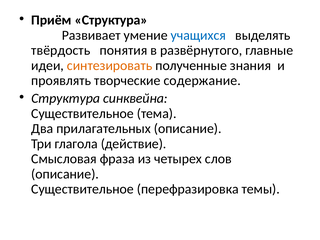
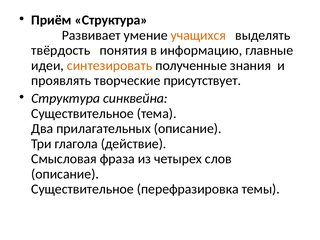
учащихся colour: blue -> orange (198, 35)
развёрнутого: развёрнутого -> информацию (201, 50)
содержание: содержание -> присутствует (202, 81)
